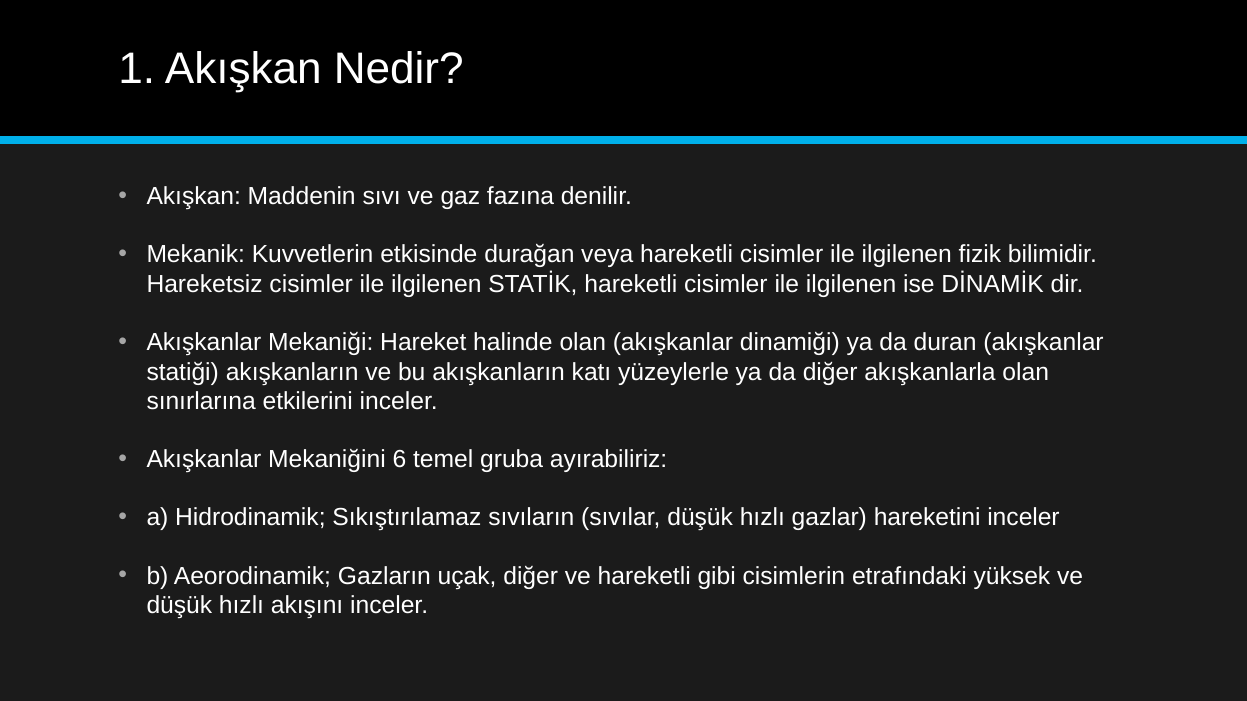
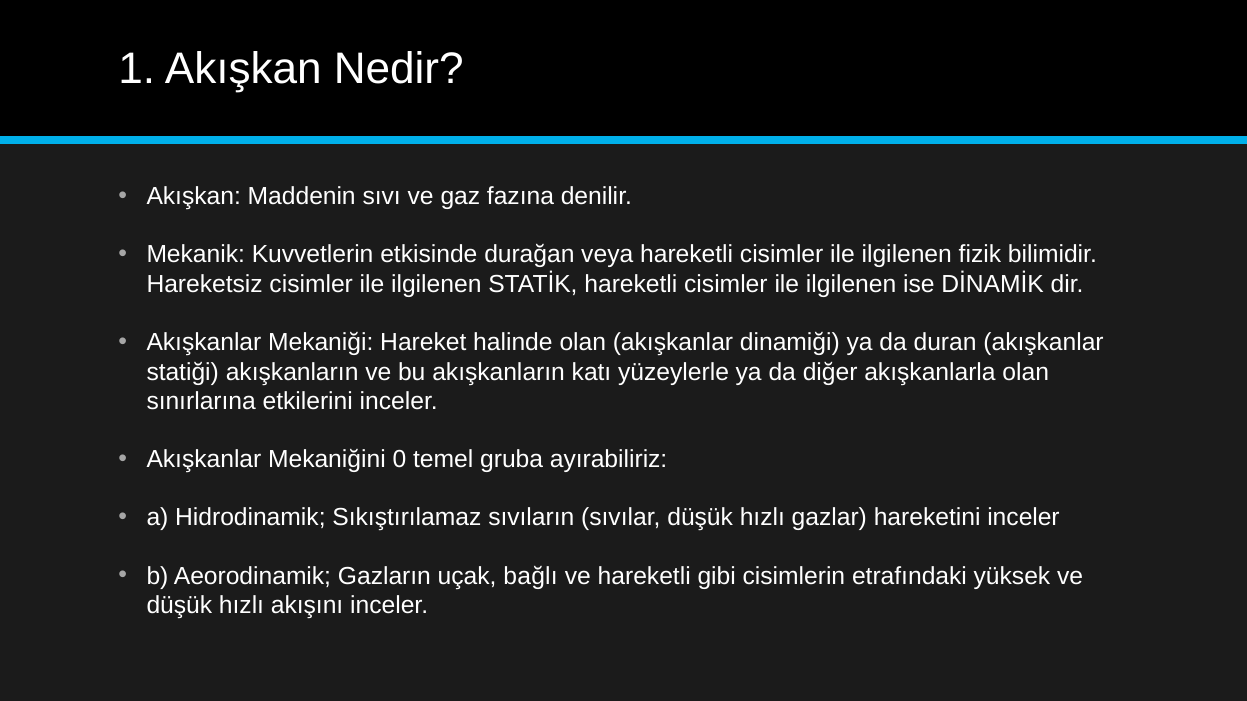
6: 6 -> 0 (399, 460)
uçak diğer: diğer -> bağlı (531, 576)
